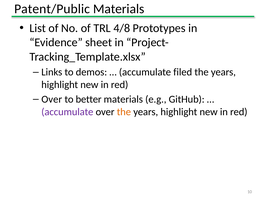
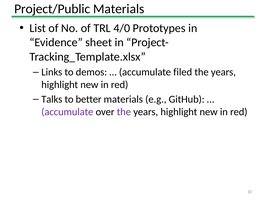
Patent/Public: Patent/Public -> Project/Public (52, 9)
4/8: 4/8 -> 4/0 (122, 28)
Over: Over -> Talks (52, 99)
the colour: orange -> purple (124, 112)
